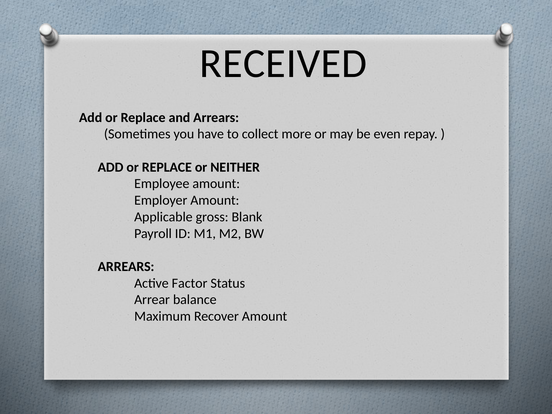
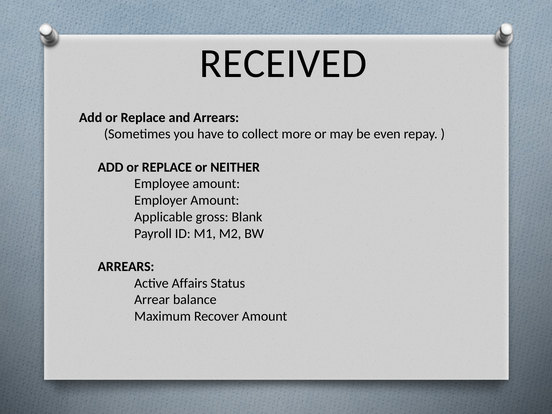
Factor: Factor -> Affairs (190, 283)
